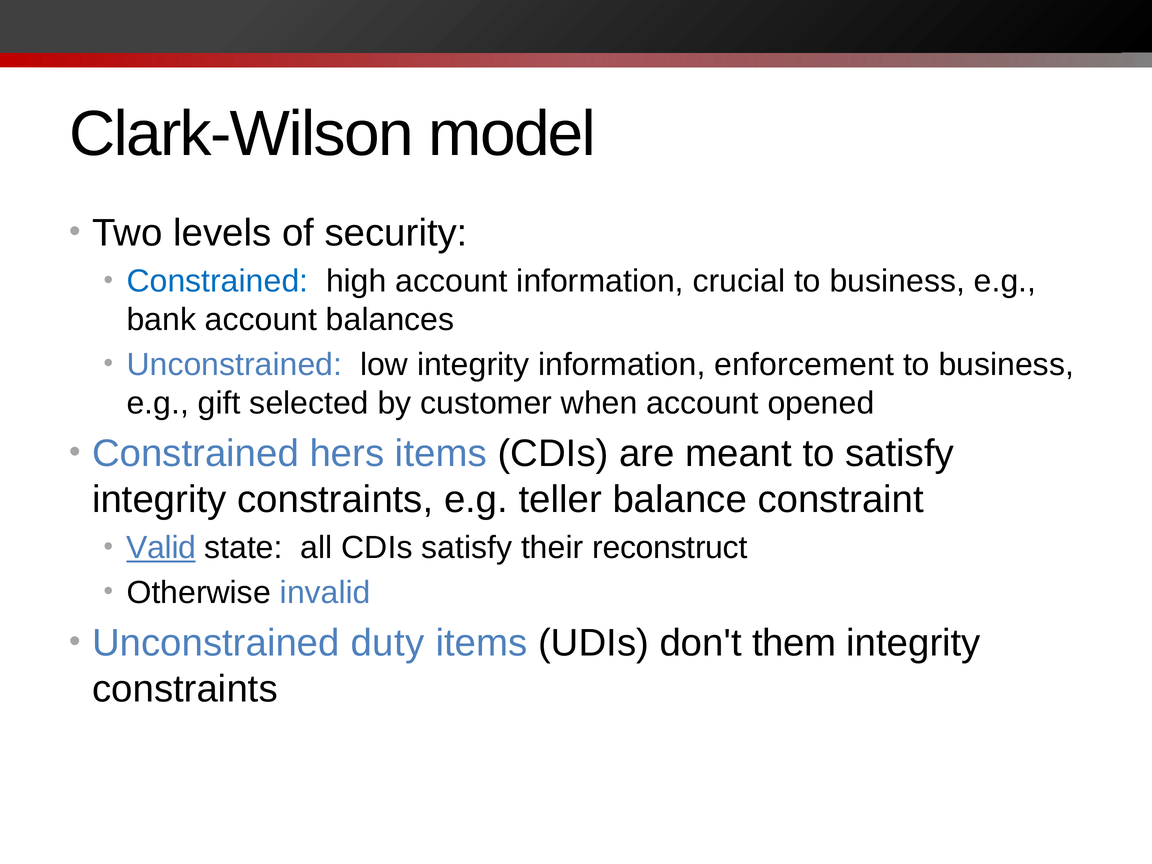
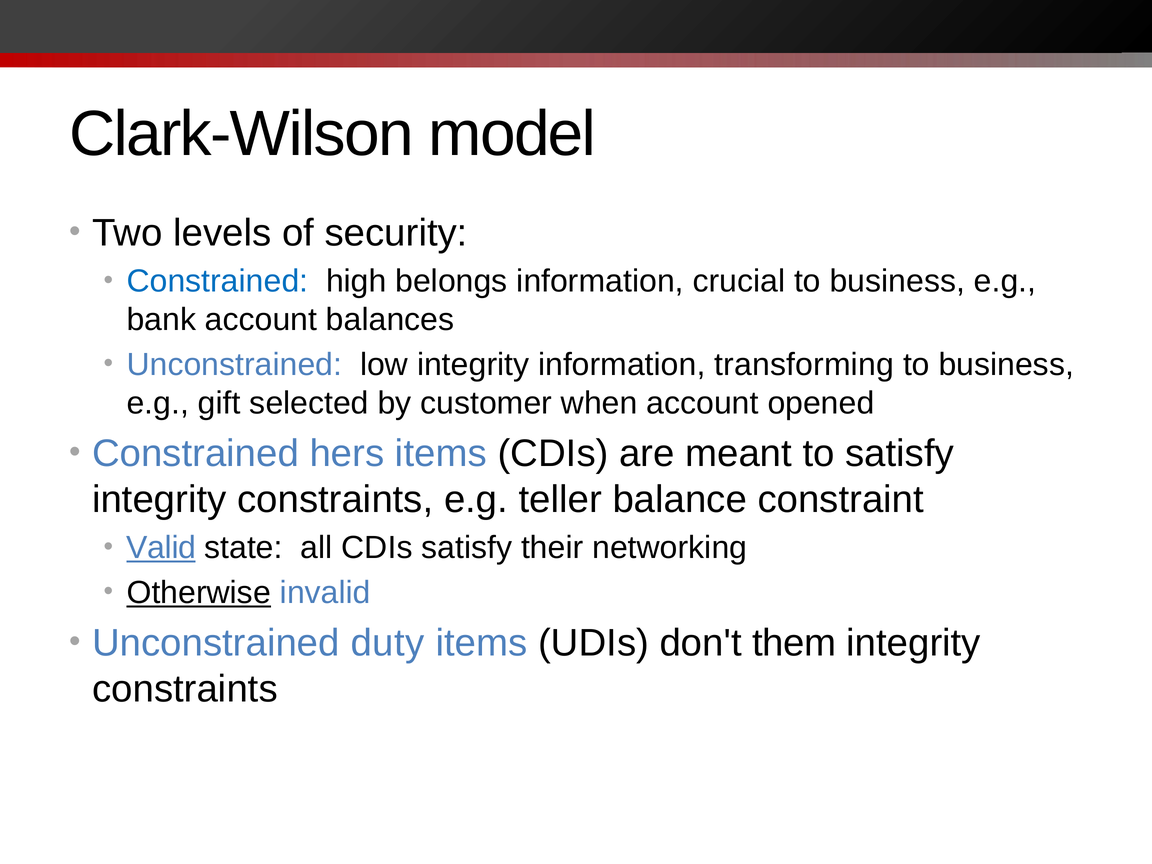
high account: account -> belongs (451, 281)
enforcement: enforcement -> transforming (804, 365)
reconstruct: reconstruct -> networking (670, 548)
Otherwise underline: none -> present (199, 593)
